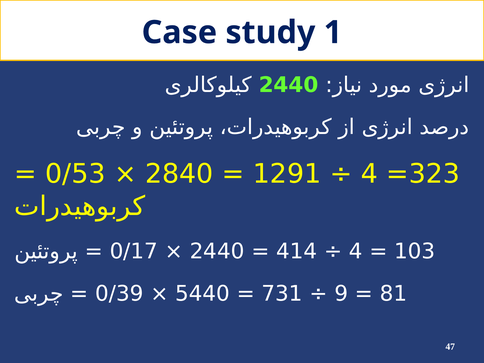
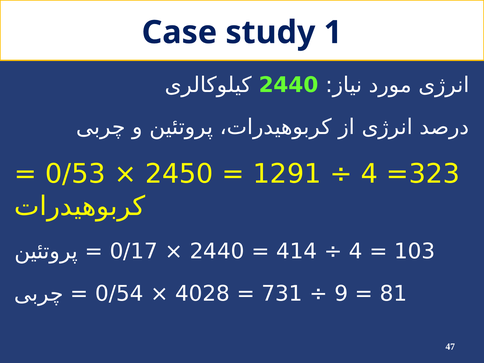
2840: 2840 -> 2450 (179, 174)
0/39: 0/39 -> 0/54 (119, 294)
5440: 5440 -> 4028 (203, 294)
